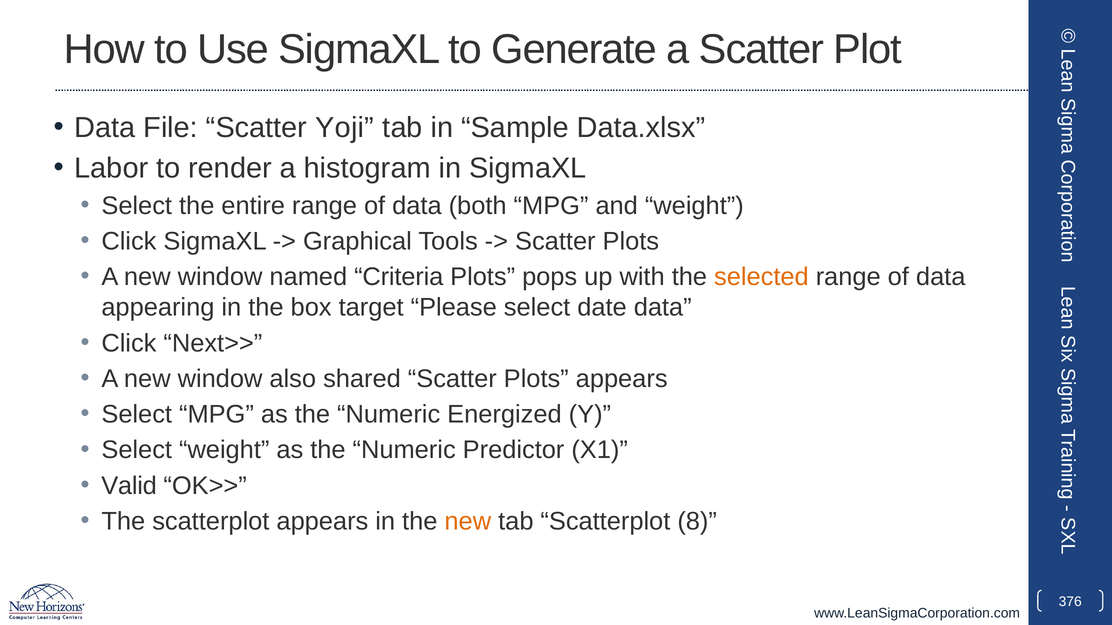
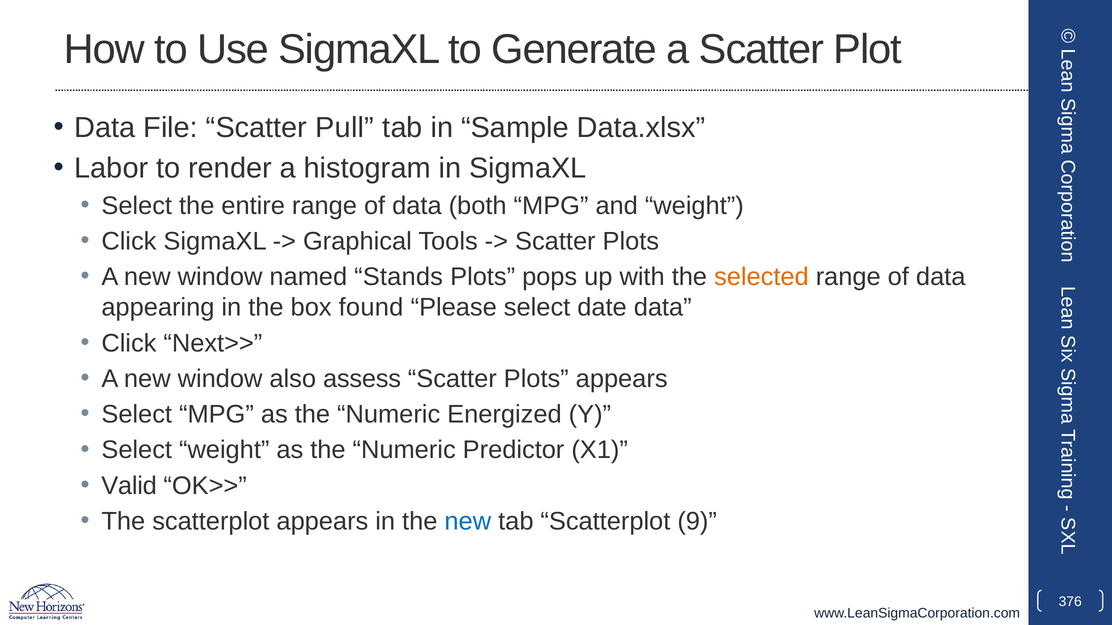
Yoji: Yoji -> Pull (345, 128)
Criteria: Criteria -> Stands (399, 277)
target: target -> found (371, 308)
shared: shared -> assess (362, 379)
new colour: orange -> blue (468, 522)
8: 8 -> 9 (697, 522)
